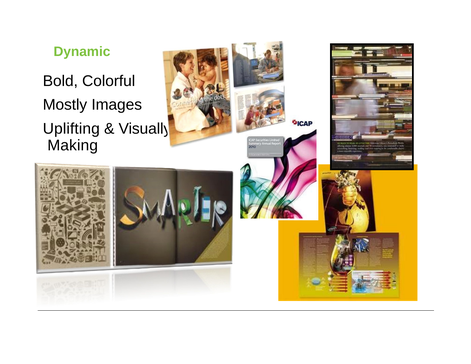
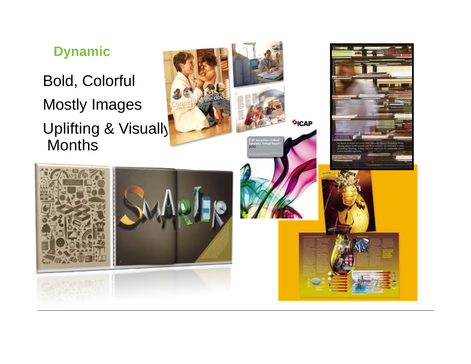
Making: Making -> Months (73, 146)
